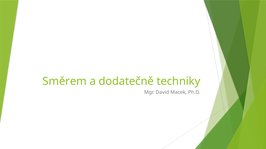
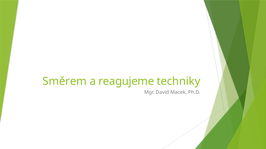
dodatečně: dodatečně -> reagujeme (126, 81)
